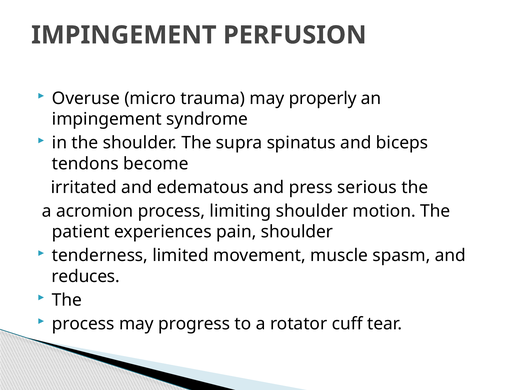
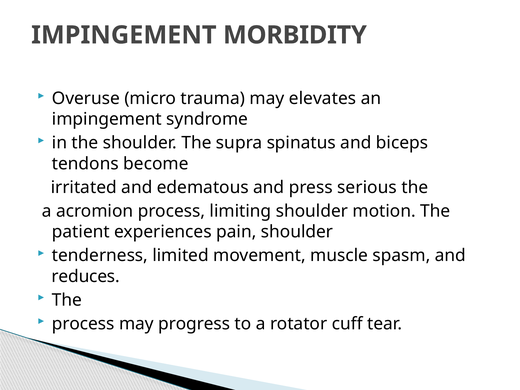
PERFUSION: PERFUSION -> MORBIDITY (295, 35)
properly: properly -> elevates (323, 98)
